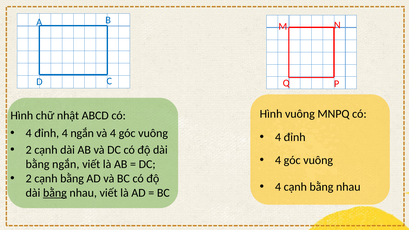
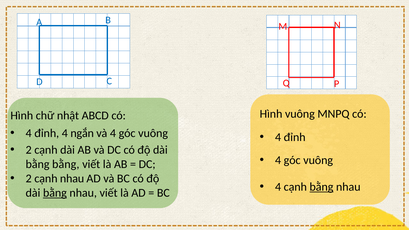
bằng ngắn: ngắn -> bằng (66, 164)
2 cạnh bằng: bằng -> nhau (72, 179)
bằng underline: none -> present (321, 187)
